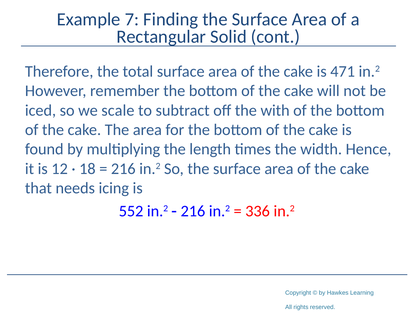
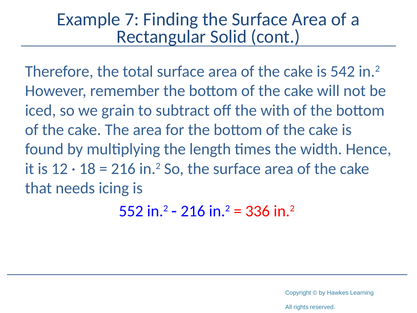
471: 471 -> 542 (343, 71)
scale: scale -> grain (118, 110)
